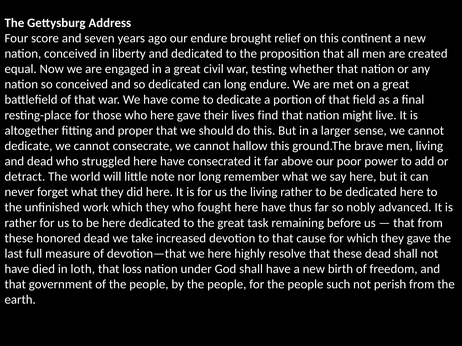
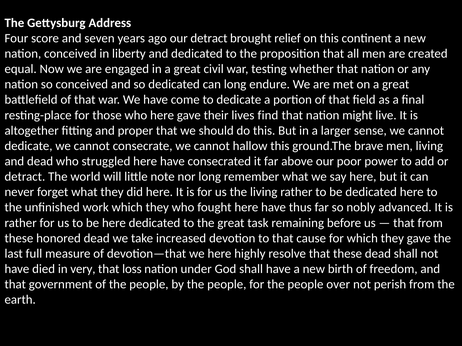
our endure: endure -> detract (209, 38)
loth: loth -> very (83, 269)
such: such -> over (338, 285)
